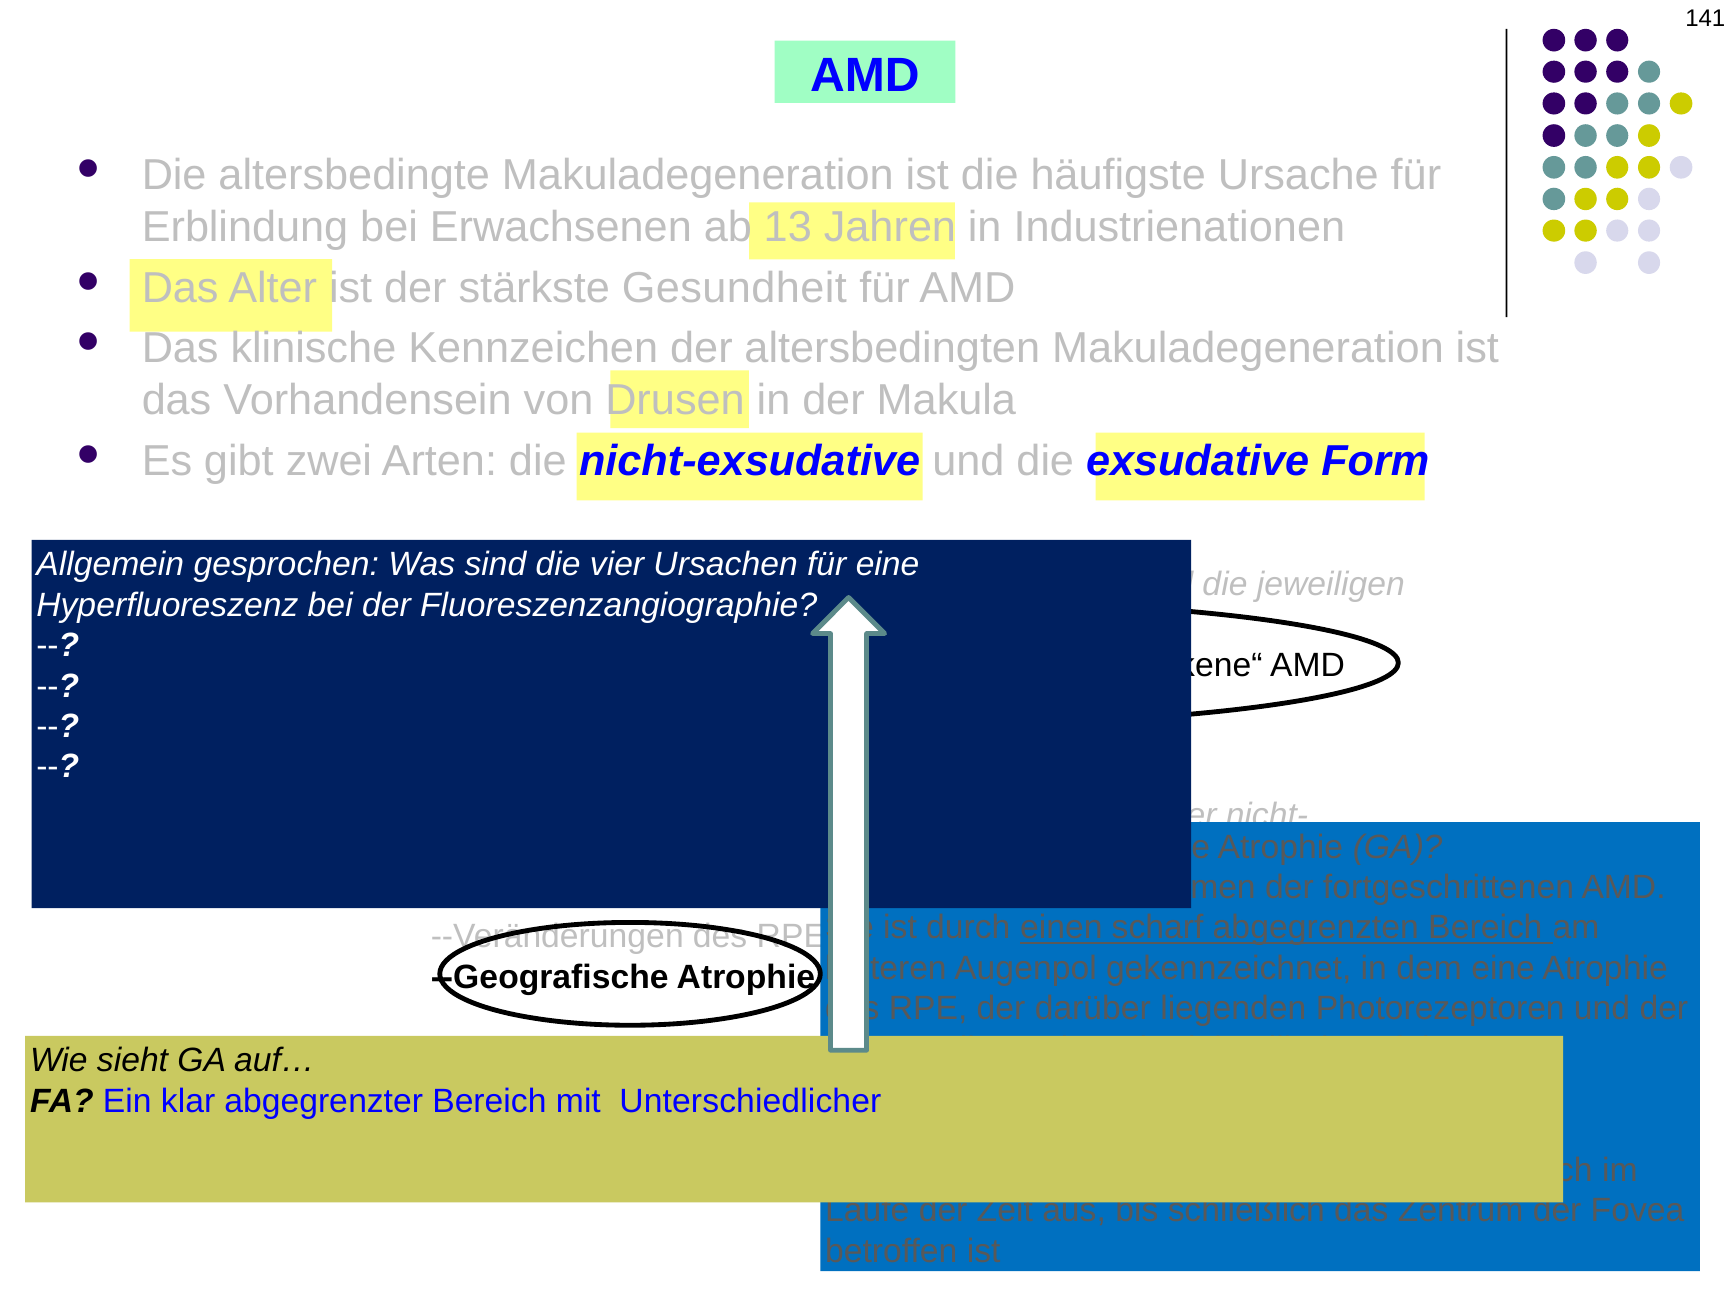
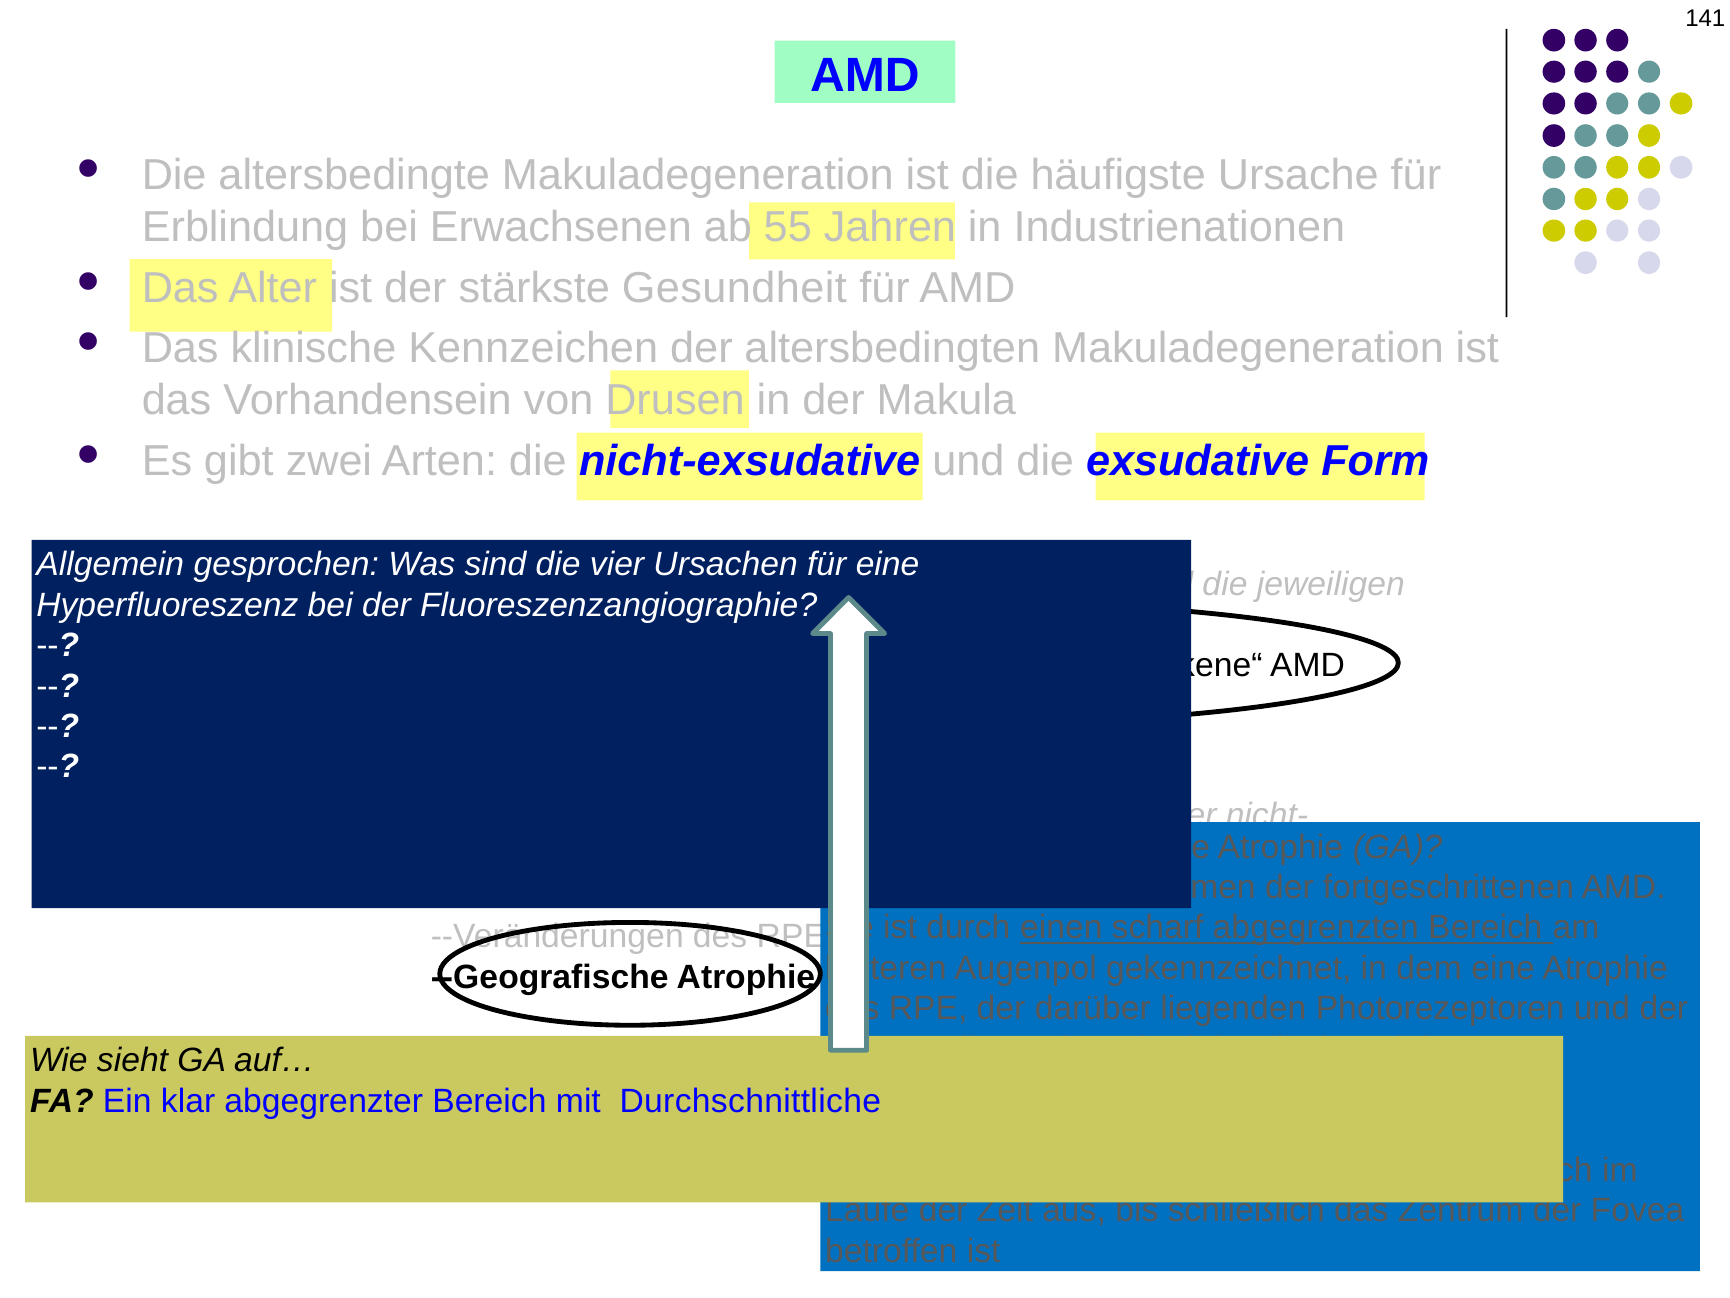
13: 13 -> 55 (788, 227)
Unterschiedlicher: Unterschiedlicher -> Durchschnittliche (750, 1101)
